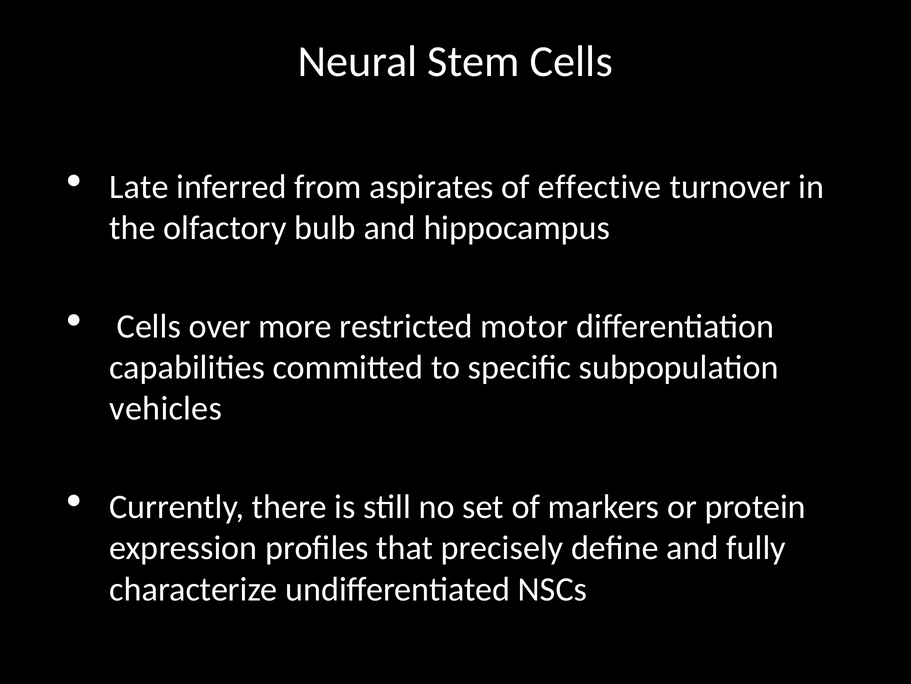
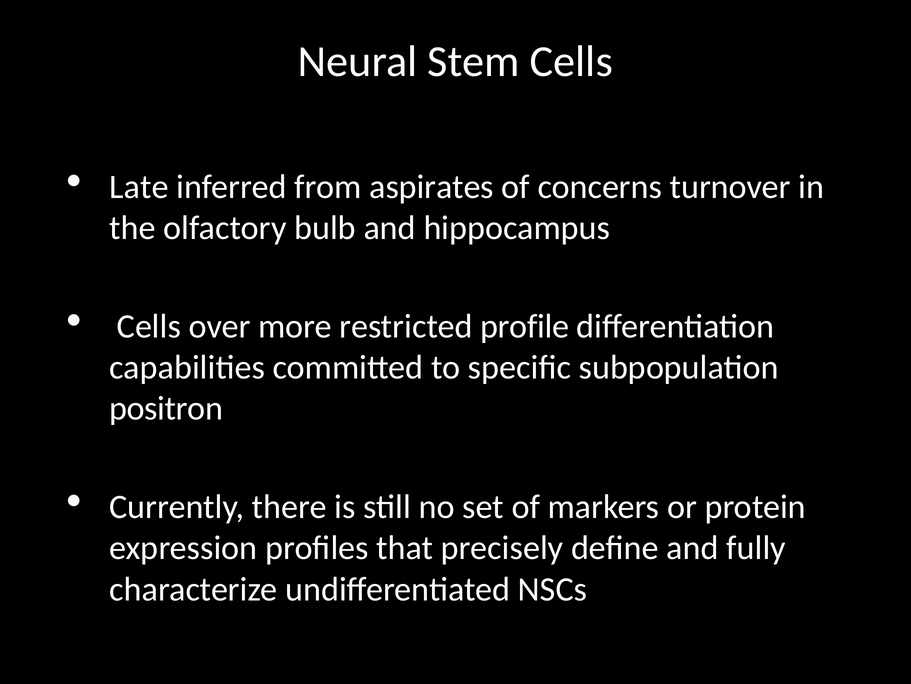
effective: effective -> concerns (600, 187)
motor: motor -> profile (525, 326)
vehicles: vehicles -> positron (166, 408)
